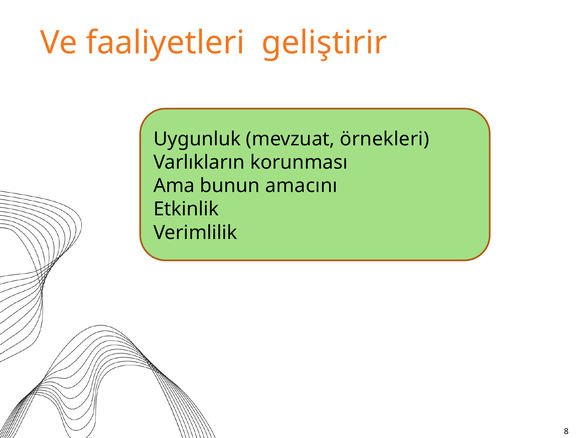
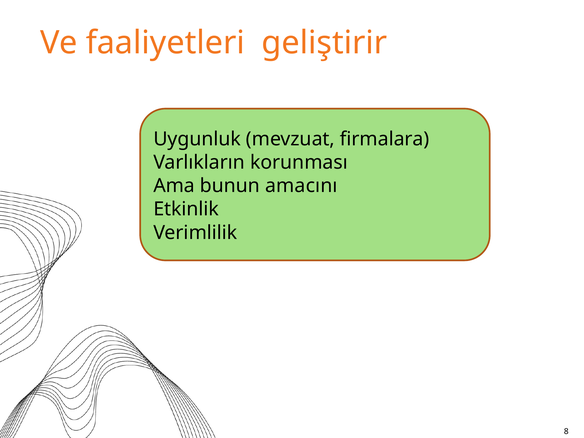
örnekleri: örnekleri -> firmalara (385, 139)
